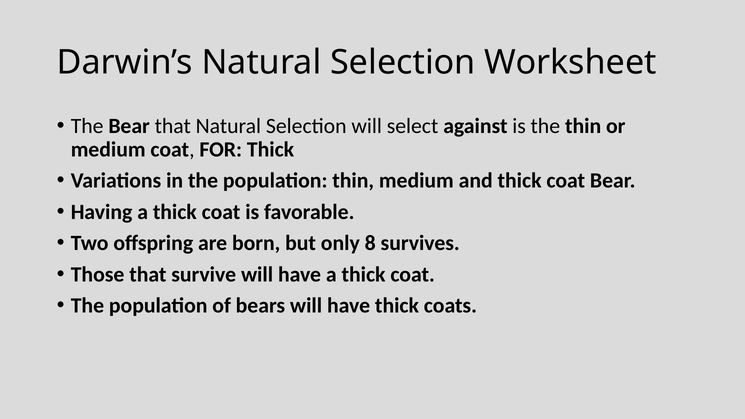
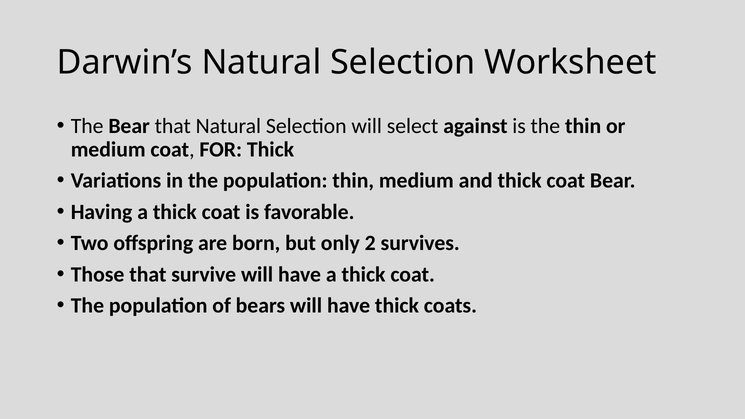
8: 8 -> 2 (370, 243)
